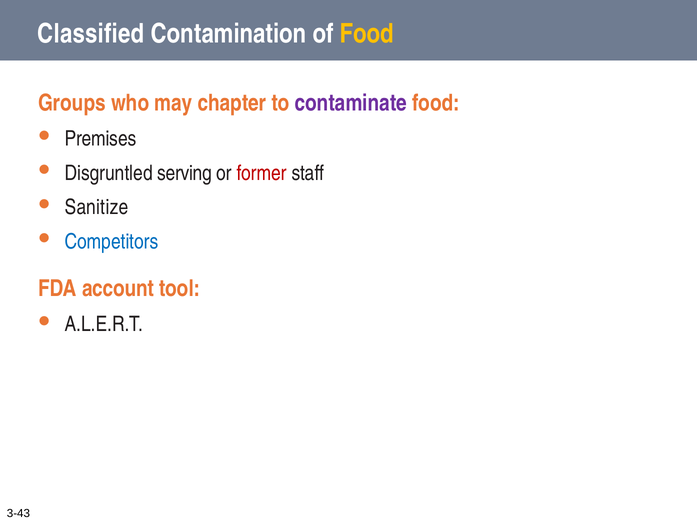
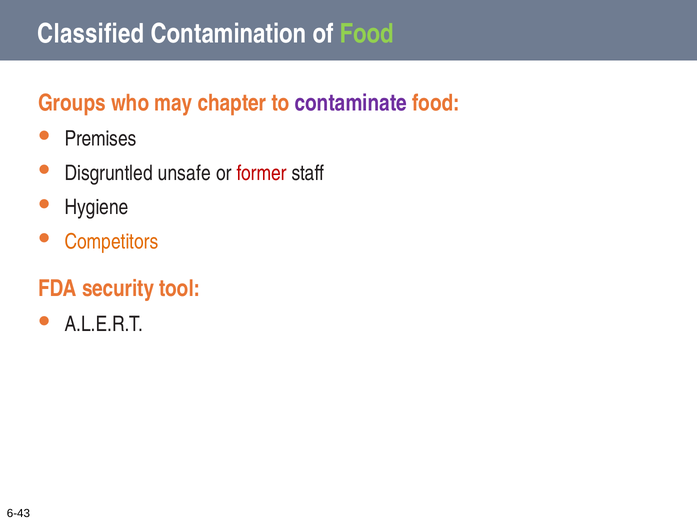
Food colour: yellow -> light green (367, 34)
serving: serving -> unsafe (184, 173)
Sanitize: Sanitize -> Hygiene (97, 207)
Competitors colour: blue -> orange (111, 242)
account: account -> security (118, 288)
3-43: 3-43 -> 6-43 (18, 513)
